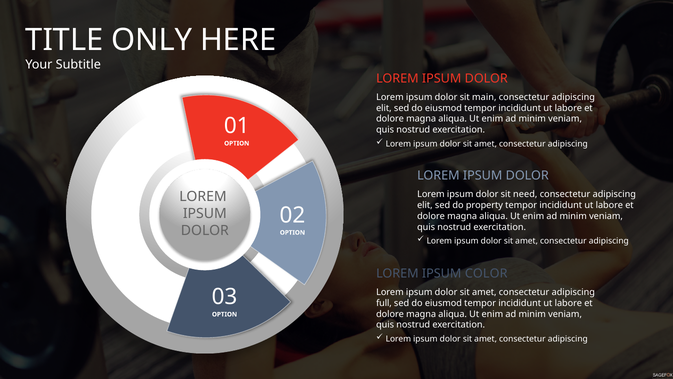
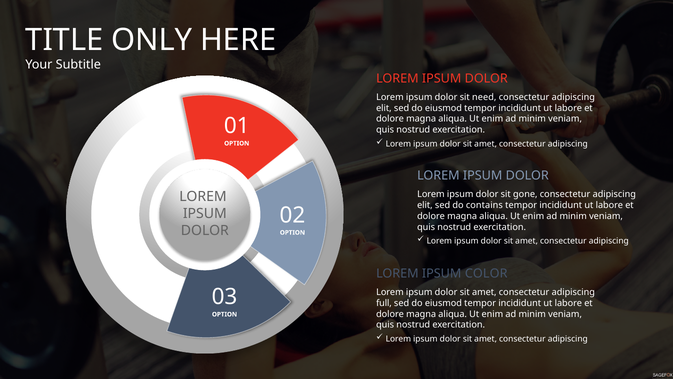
main: main -> need (484, 97)
need: need -> gone (525, 194)
property: property -> contains (484, 205)
